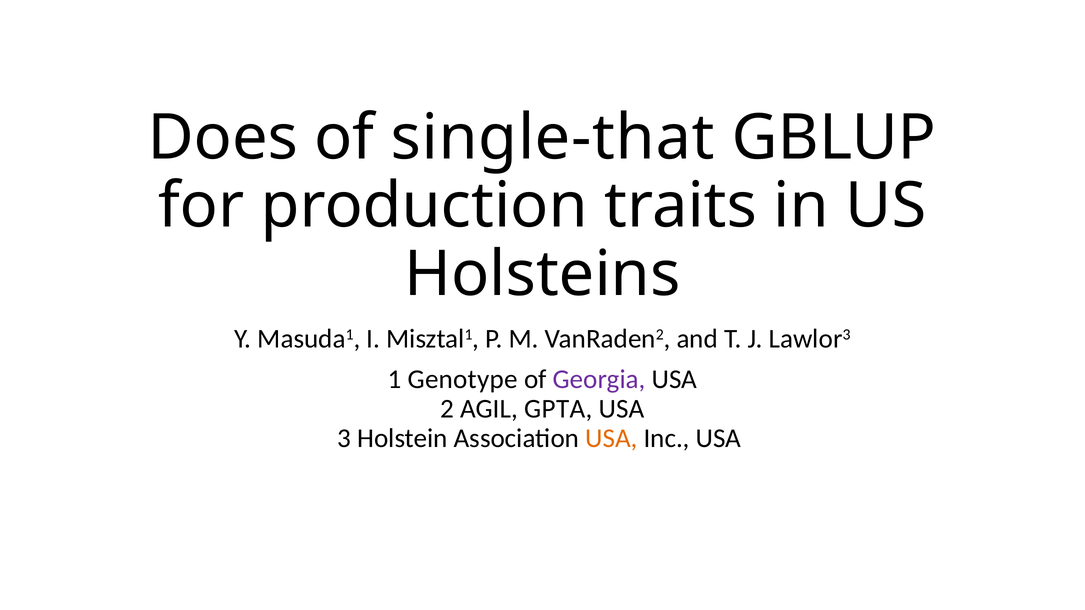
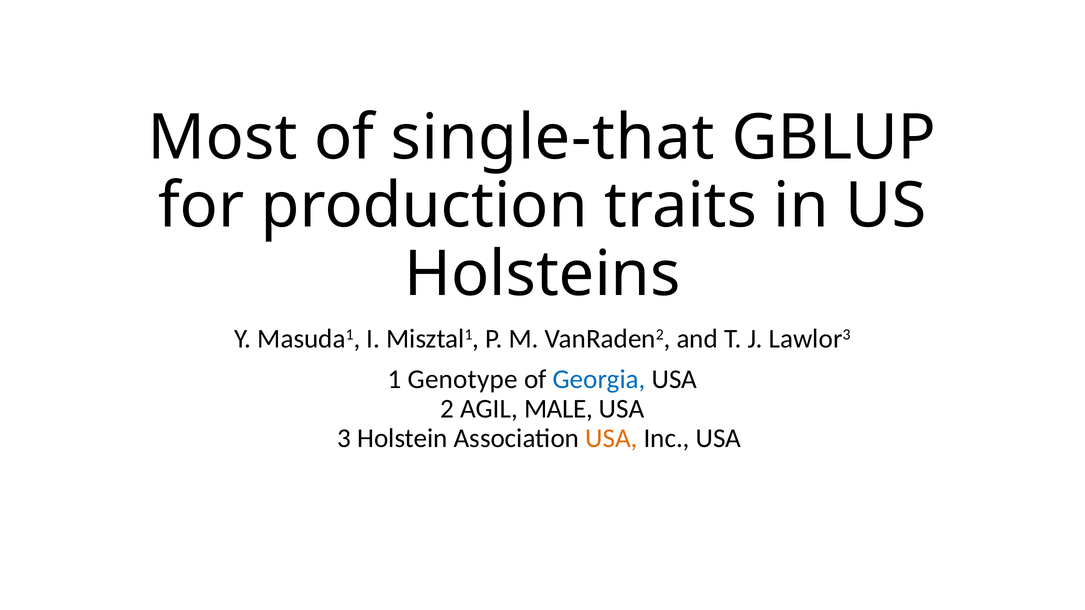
Does: Does -> Most (223, 138)
Georgia colour: purple -> blue (599, 380)
GPTA: GPTA -> MALE (559, 409)
